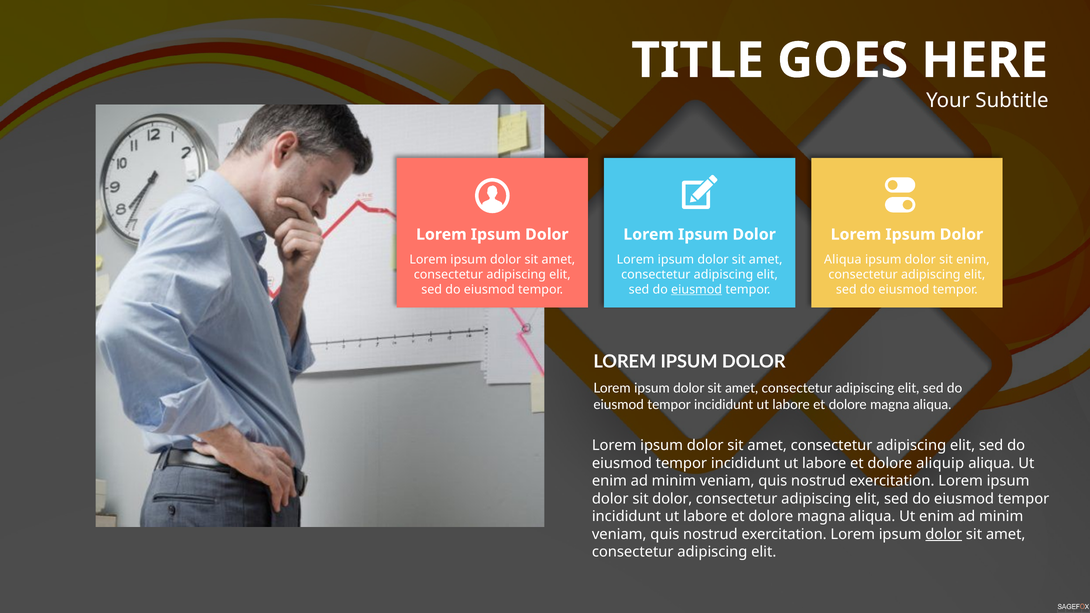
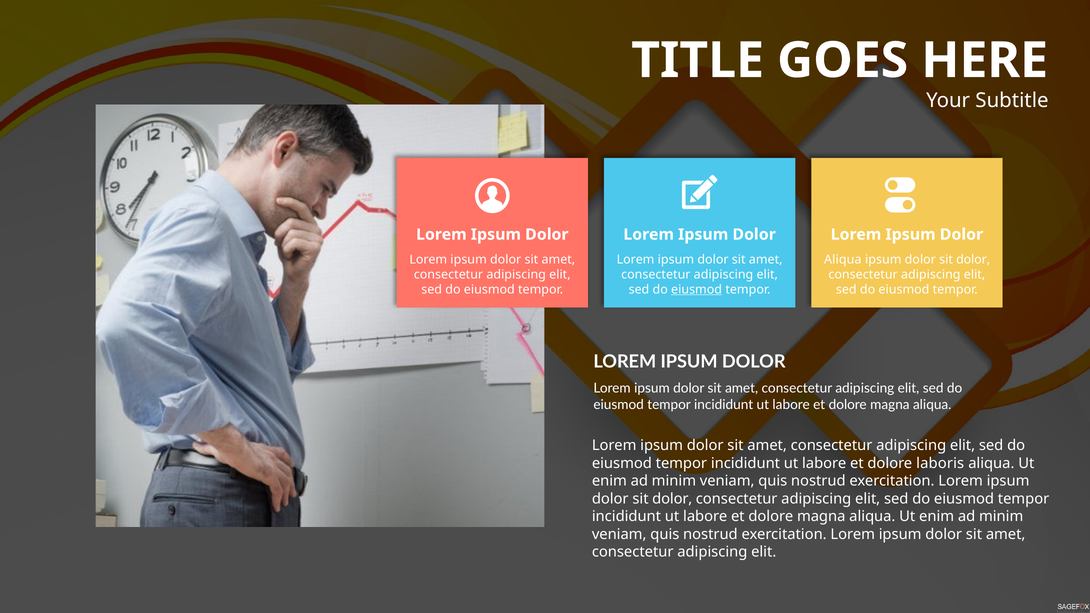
enim: enim -> dolor (973, 260)
aliquip: aliquip -> laboris (940, 463)
dolor underline: present -> none (944, 534)
